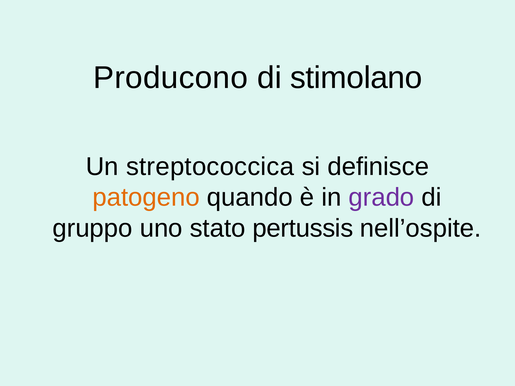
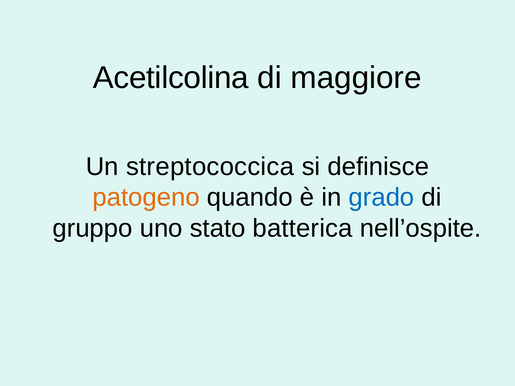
Producono: Producono -> Acetilcolina (171, 78)
stimolano: stimolano -> maggiore (356, 78)
grado colour: purple -> blue (381, 198)
pertussis: pertussis -> batterica (303, 229)
